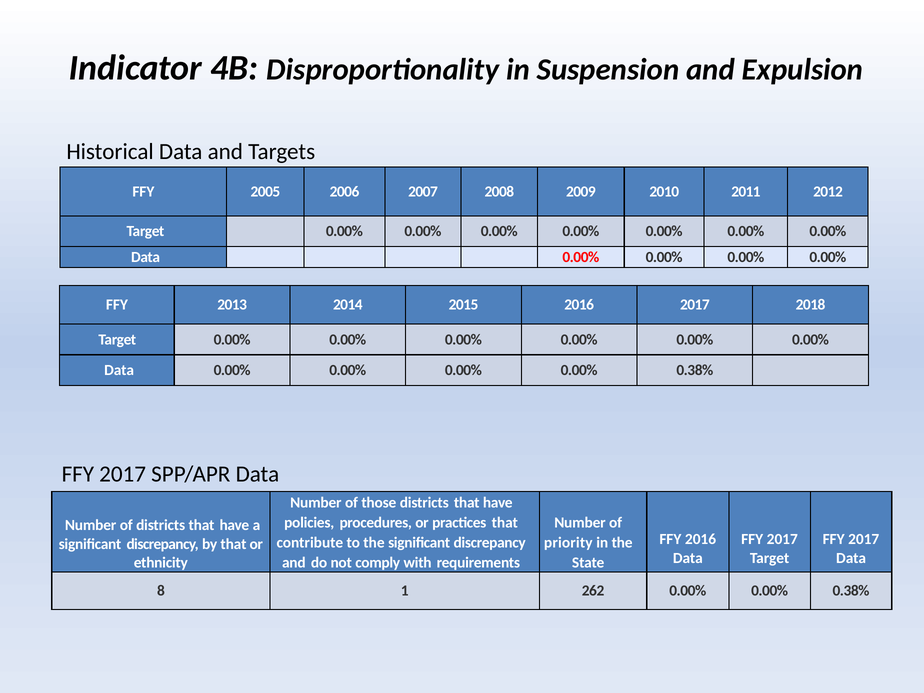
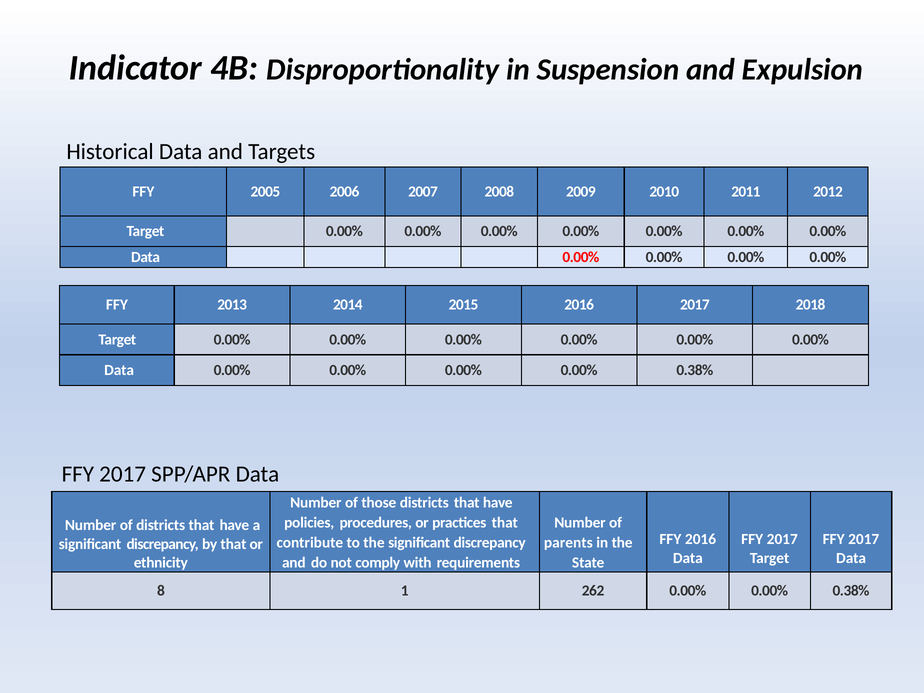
priority: priority -> parents (568, 543)
